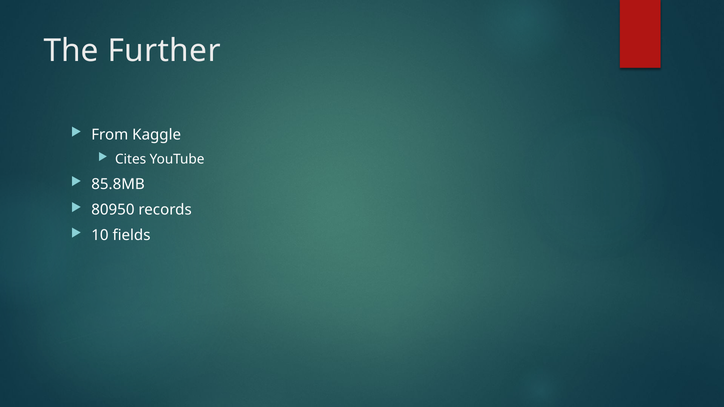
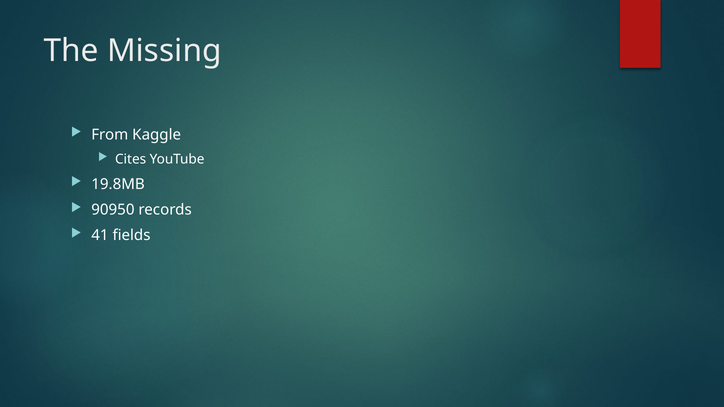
Further: Further -> Missing (164, 51)
85.8MB: 85.8MB -> 19.8MB (118, 184)
80950: 80950 -> 90950 (113, 210)
10: 10 -> 41 (100, 236)
